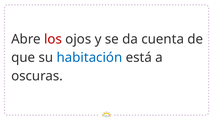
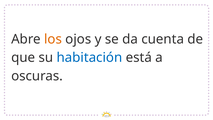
los colour: red -> orange (53, 39)
